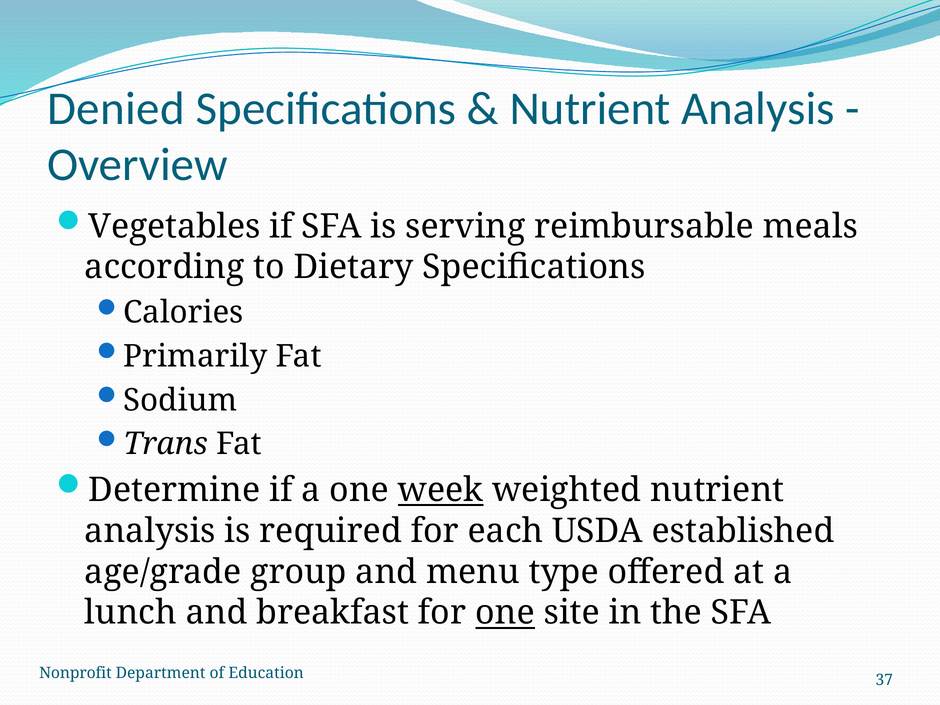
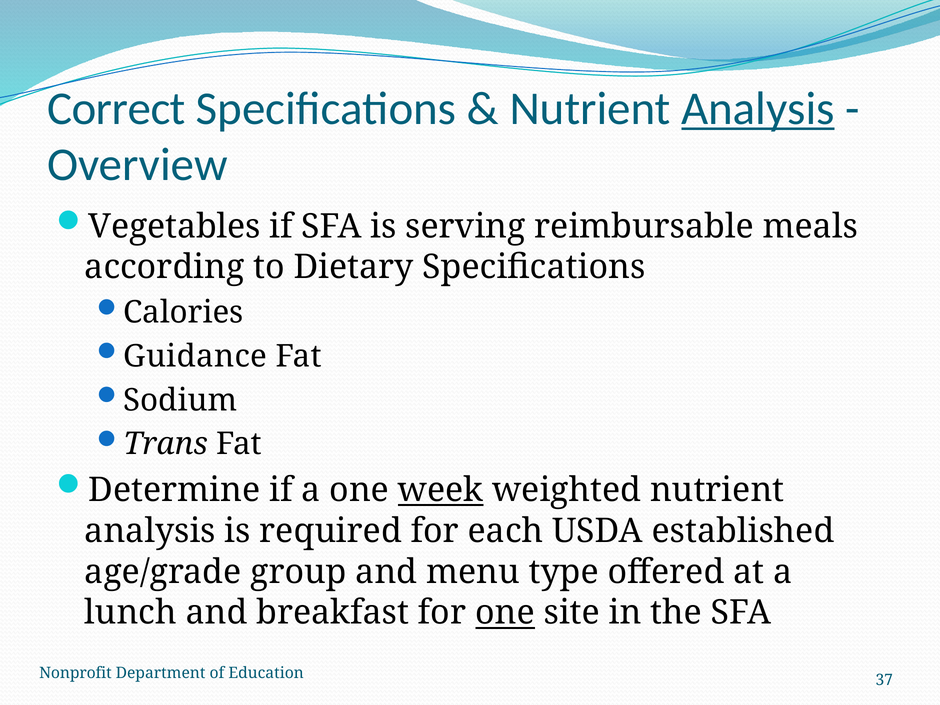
Denied: Denied -> Correct (116, 109)
Analysis underline: none -> present (758, 109)
Primarily: Primarily -> Guidance (195, 356)
